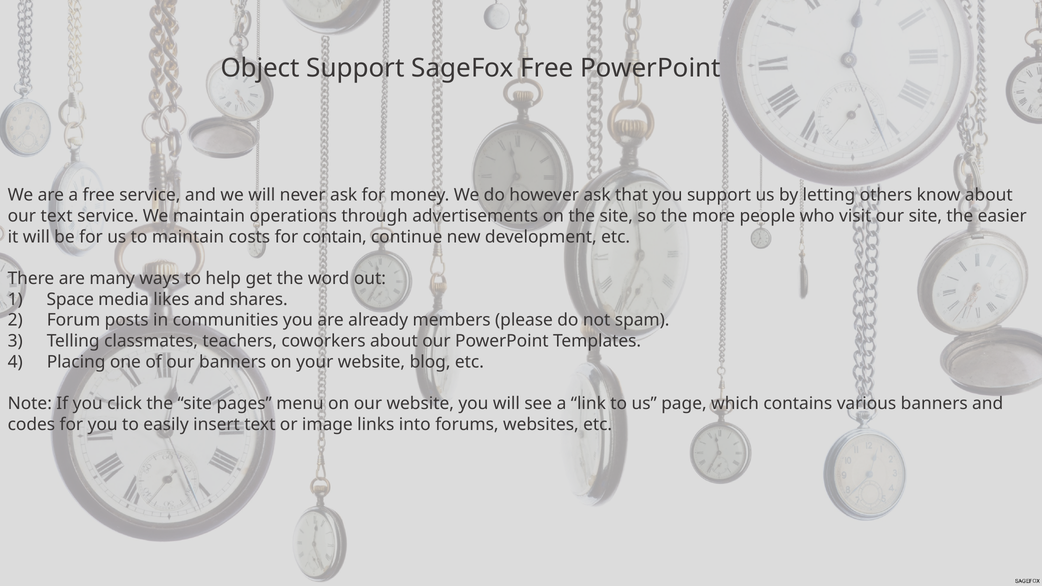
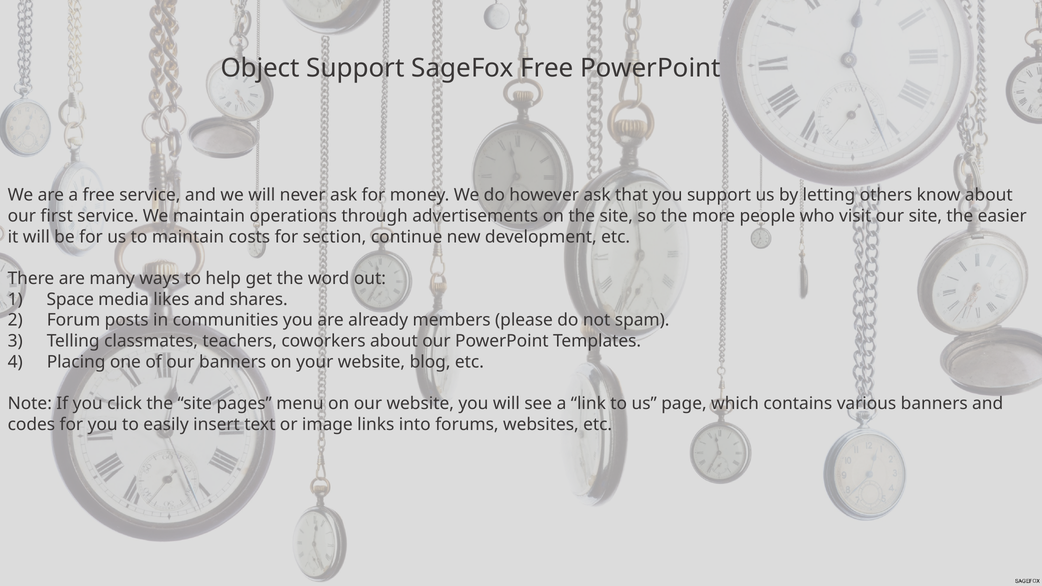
our text: text -> first (57, 216)
contain: contain -> section (334, 237)
